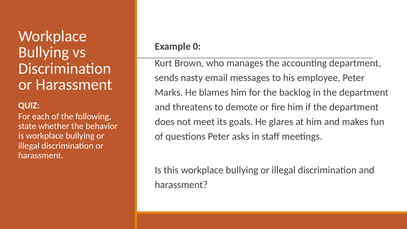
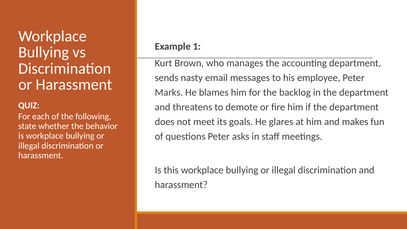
0: 0 -> 1 (197, 46)
